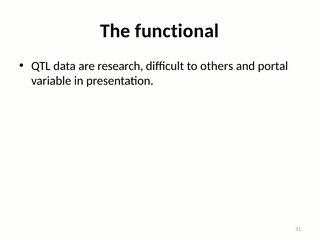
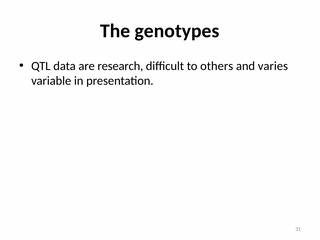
functional: functional -> genotypes (177, 31)
portal: portal -> varies (273, 66)
